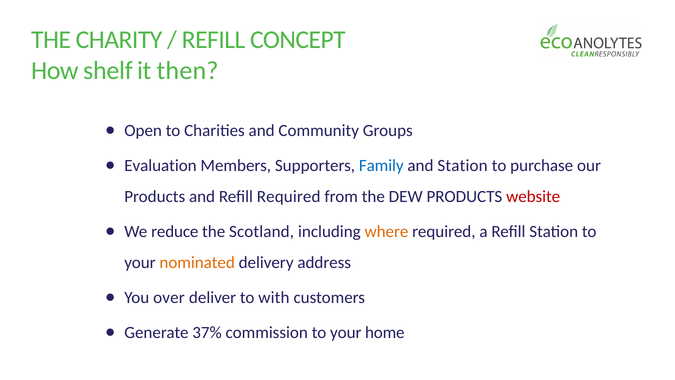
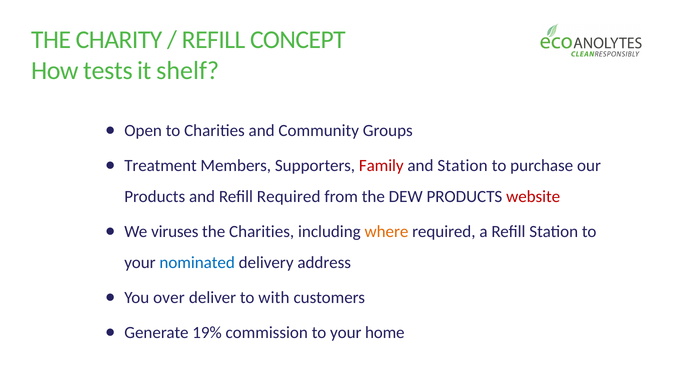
shelf: shelf -> tests (108, 71)
then: then -> shelf (188, 71)
Evaluation: Evaluation -> Treatment (161, 166)
Family colour: blue -> red (381, 166)
reduce: reduce -> viruses (175, 231)
the Scotland: Scotland -> Charities (262, 231)
nominated colour: orange -> blue (197, 262)
37%: 37% -> 19% (207, 332)
